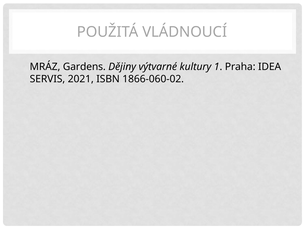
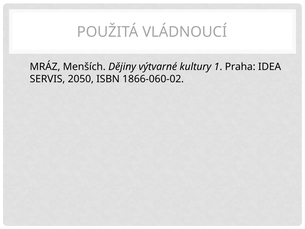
Gardens: Gardens -> Menších (84, 67)
2021: 2021 -> 2050 (81, 79)
